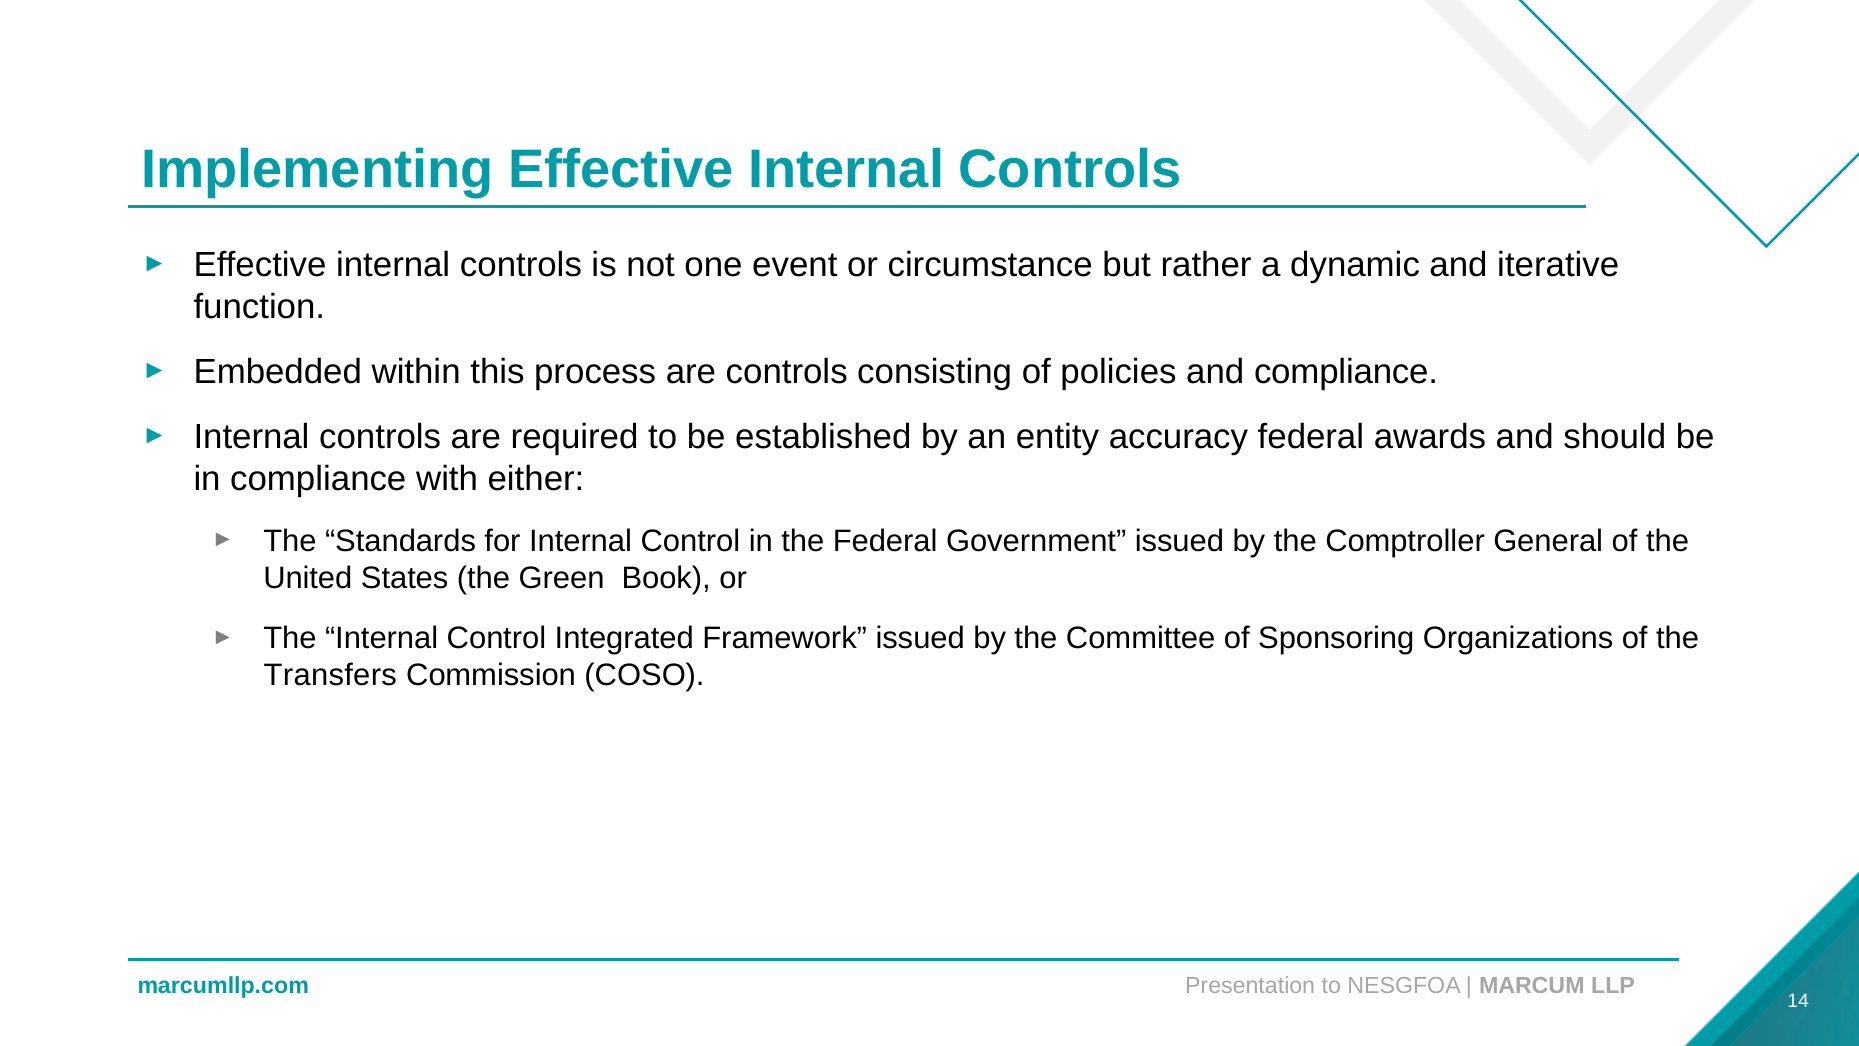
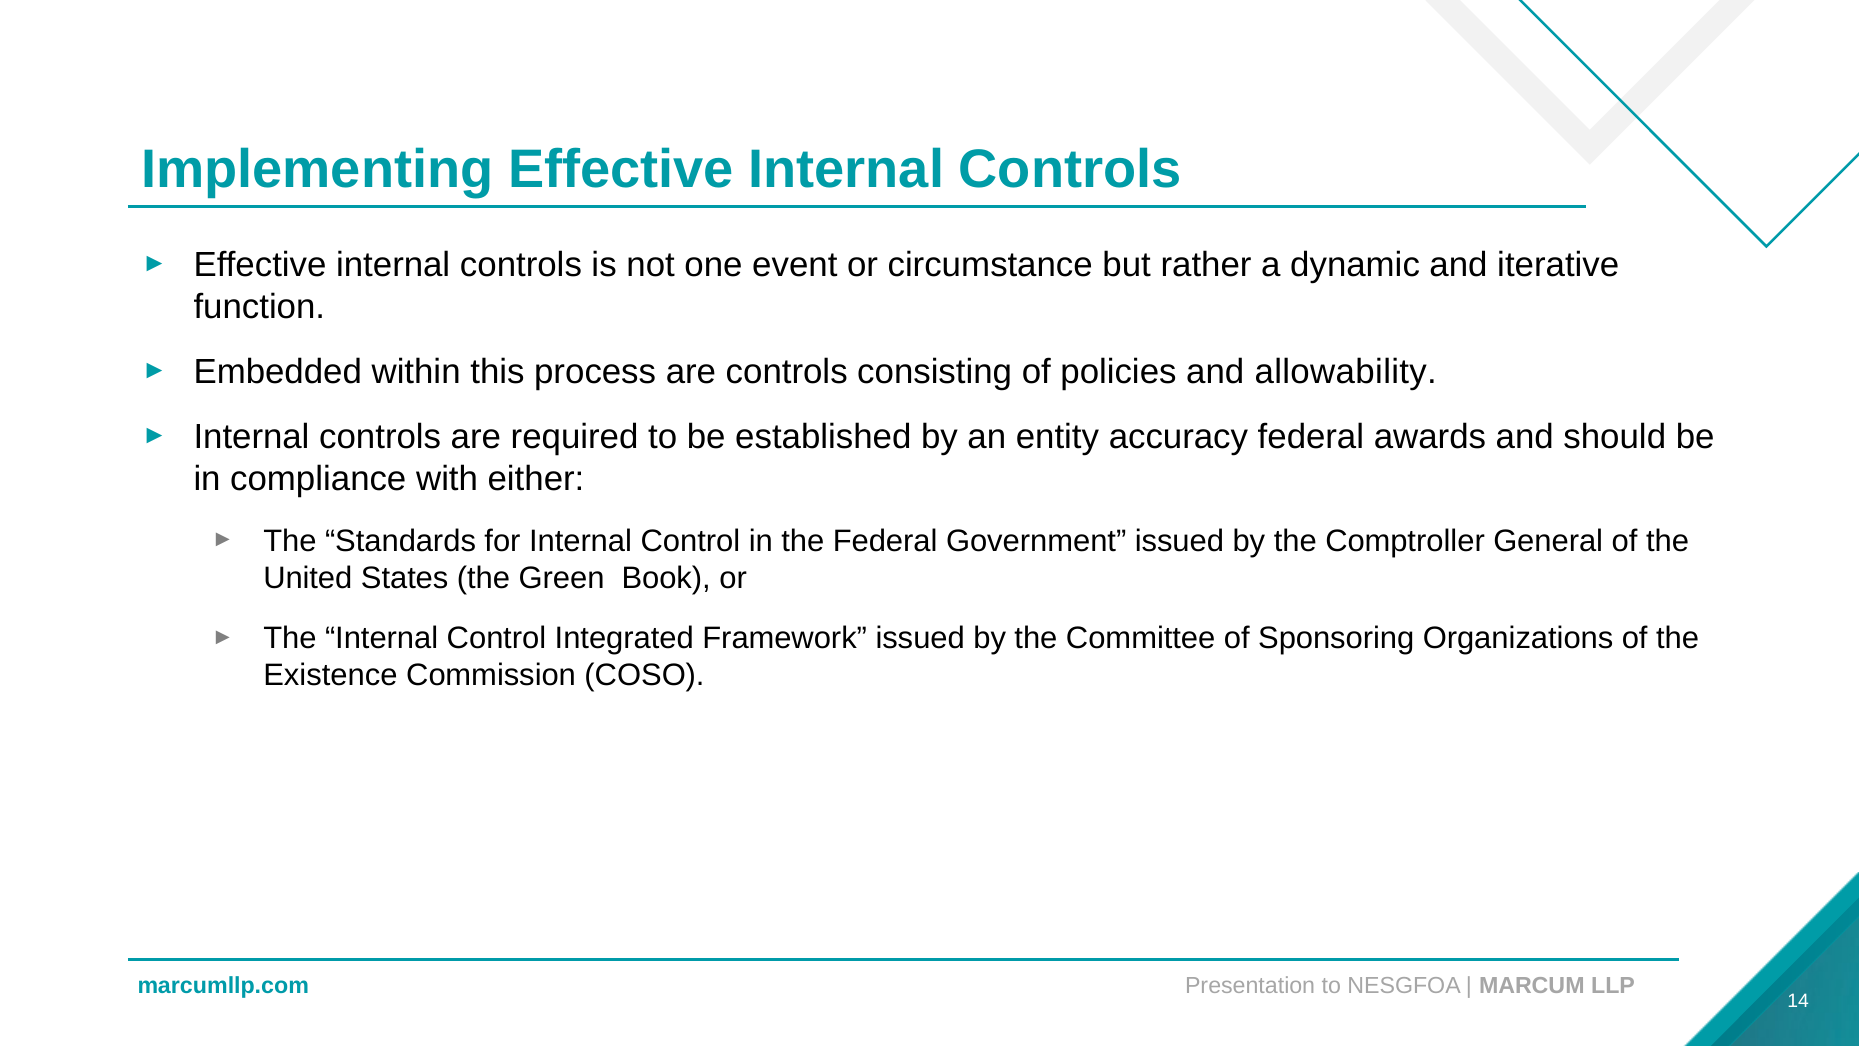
and compliance: compliance -> allowability (1346, 372)
Transfers: Transfers -> Existence (330, 676)
